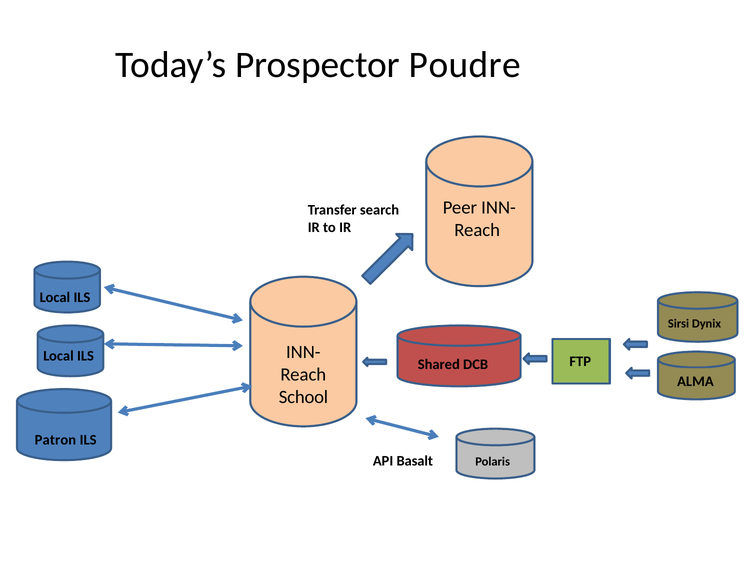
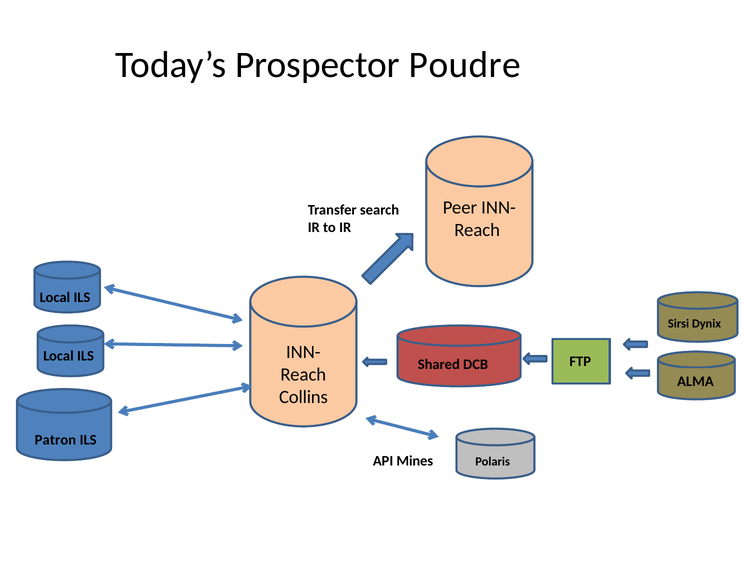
School: School -> Collins (303, 397)
Basalt: Basalt -> Mines (415, 461)
